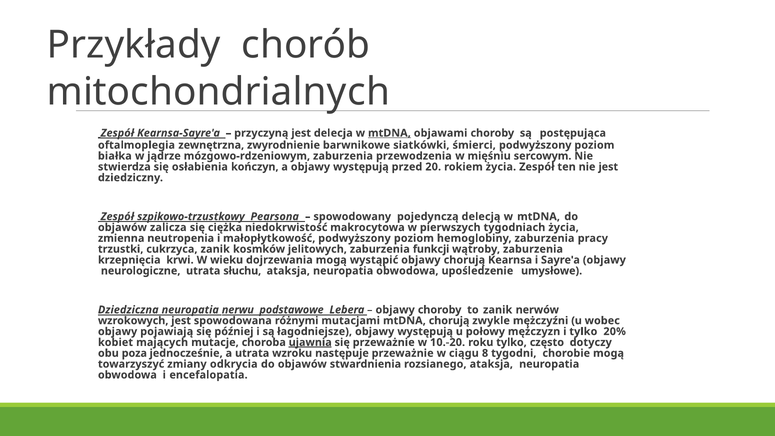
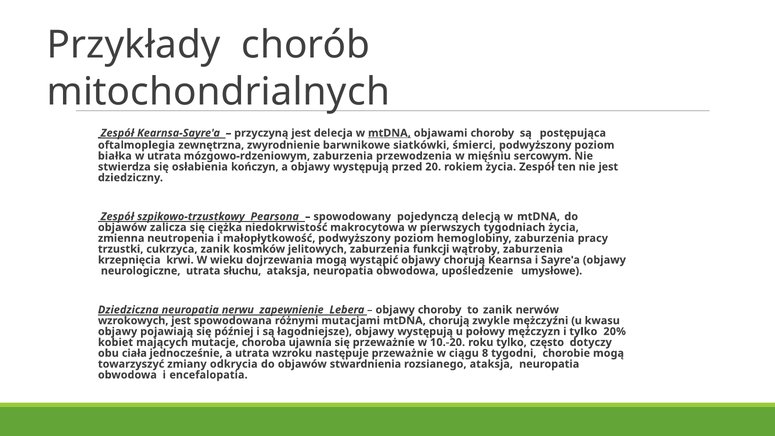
w jądrze: jądrze -> utrata (164, 156)
podstawowe: podstawowe -> zapewnienie (291, 310)
wobec: wobec -> kwasu (602, 321)
ujawnia underline: present -> none (310, 342)
poza: poza -> ciała (134, 353)
